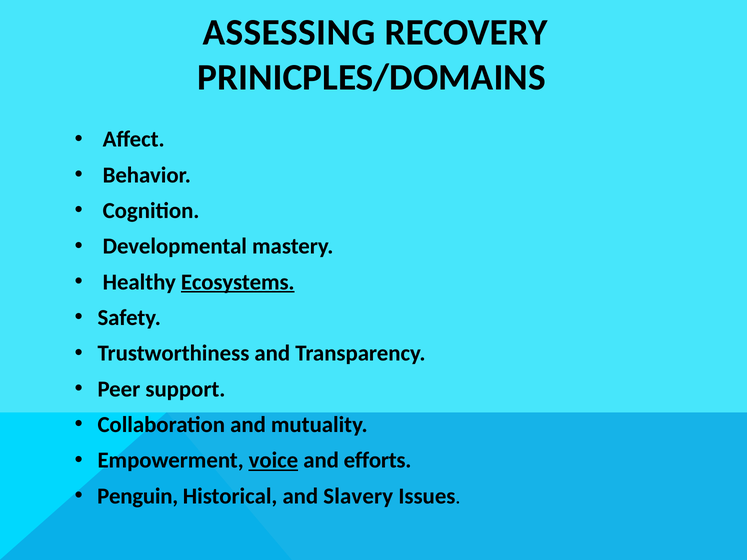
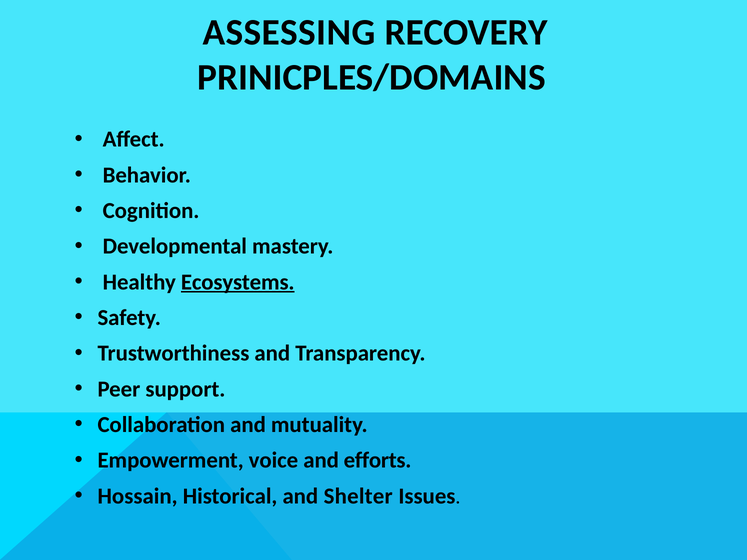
voice underline: present -> none (273, 461)
Penguin: Penguin -> Hossain (138, 496)
Slavery: Slavery -> Shelter (358, 496)
